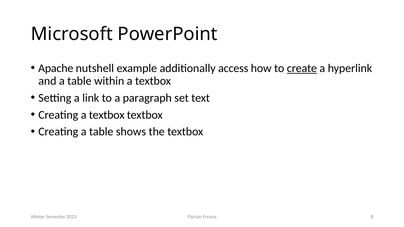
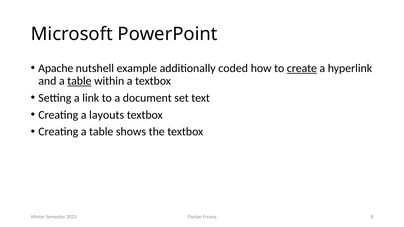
access: access -> coded (233, 68)
table underline: none -> present (79, 81)
paragraph: paragraph -> document (147, 98)
Creating a textbox: textbox -> layouts (107, 115)
